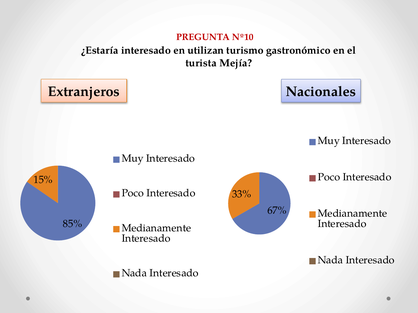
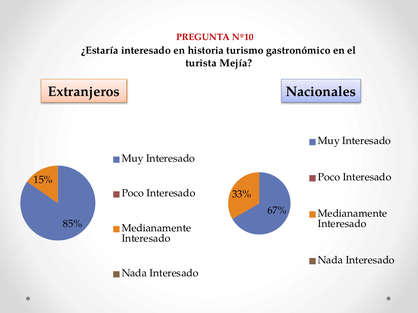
utilizan: utilizan -> historia (206, 51)
